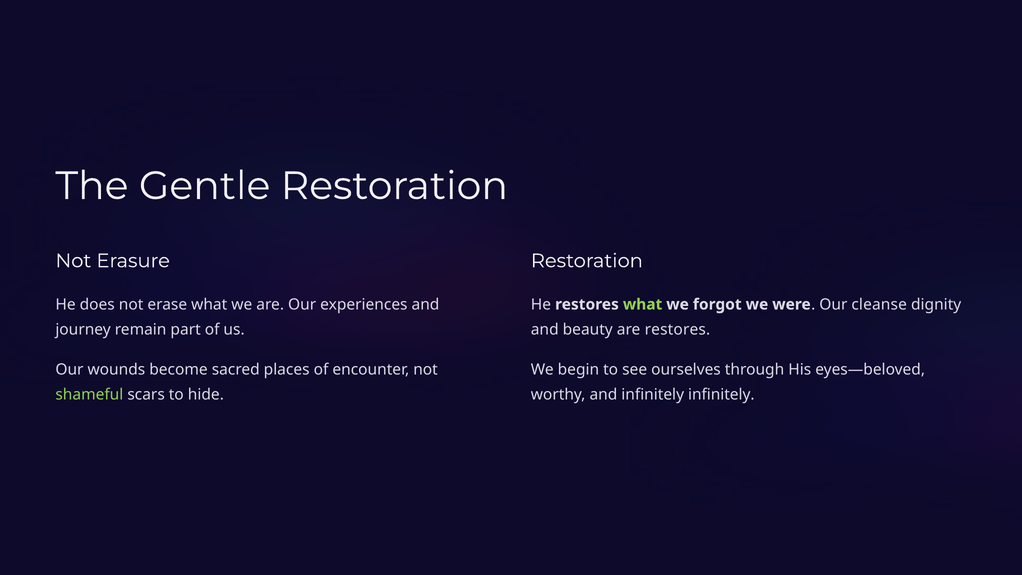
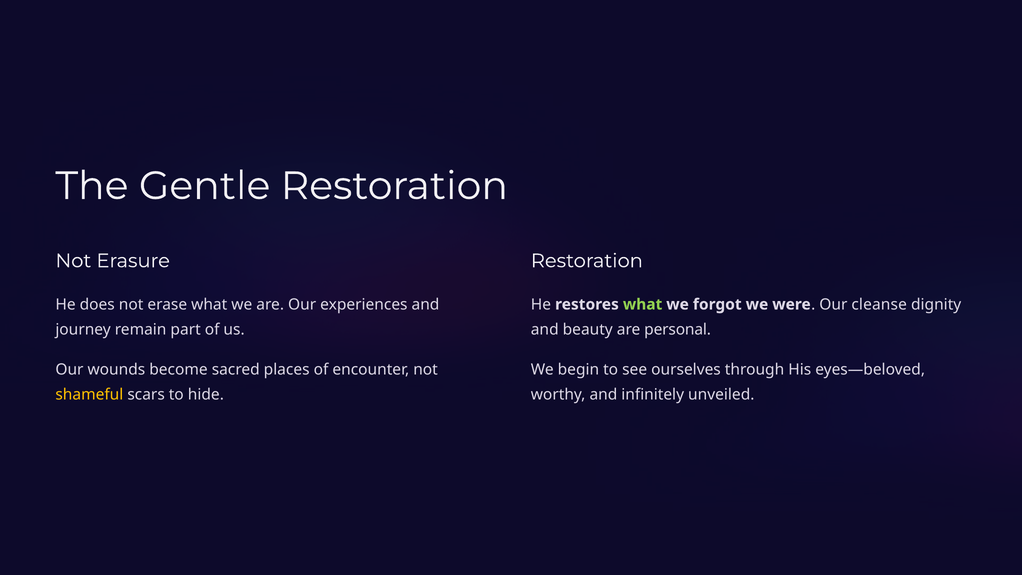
are restores: restores -> personal (678, 330)
shameful colour: light green -> yellow (89, 395)
infinitely infinitely: infinitely -> unveiled (721, 395)
